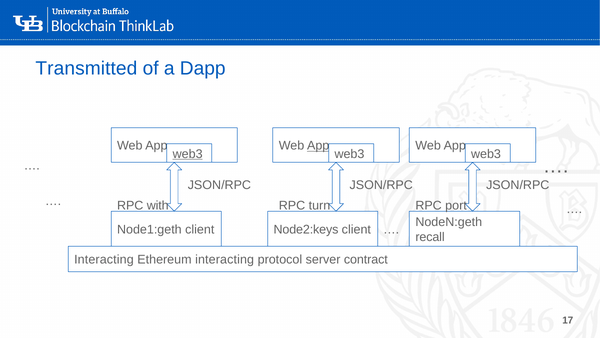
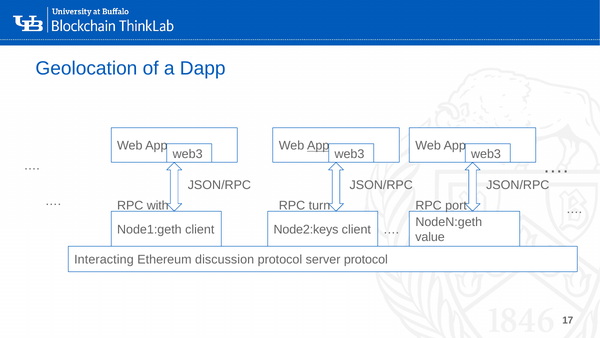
Transmitted: Transmitted -> Geolocation (86, 68)
web3 underline: present -> none (188, 154)
recall: recall -> value (430, 237)
Ethereum interacting: interacting -> discussion (225, 259)
server contract: contract -> protocol (366, 259)
